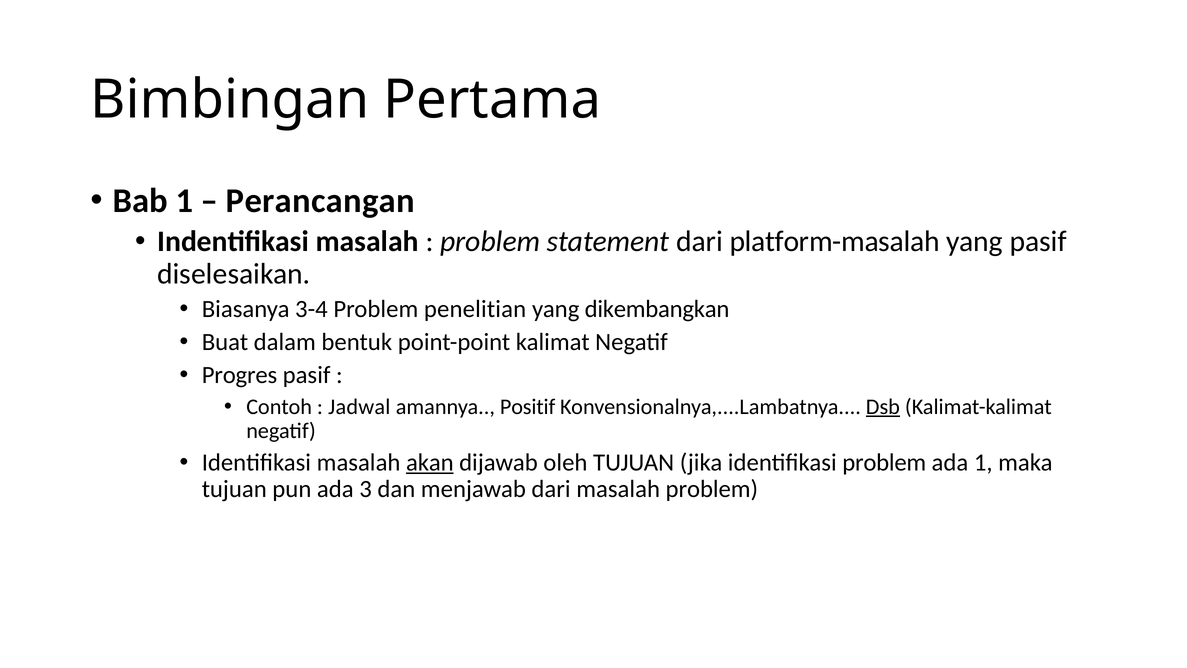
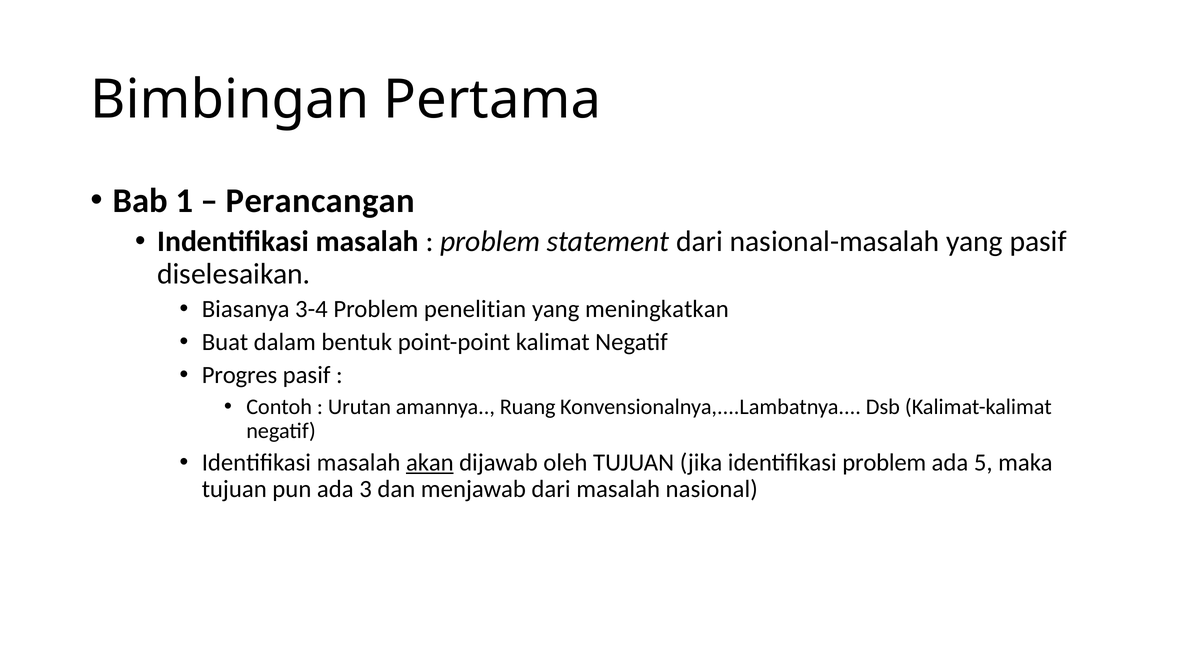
platform-masalah: platform-masalah -> nasional-masalah (834, 242)
dikembangkan: dikembangkan -> meningkatkan (657, 309)
Jadwal: Jadwal -> Urutan (359, 407)
Positif: Positif -> Ruang (528, 407)
Dsb underline: present -> none (883, 407)
ada 1: 1 -> 5 (983, 462)
masalah problem: problem -> nasional (712, 489)
